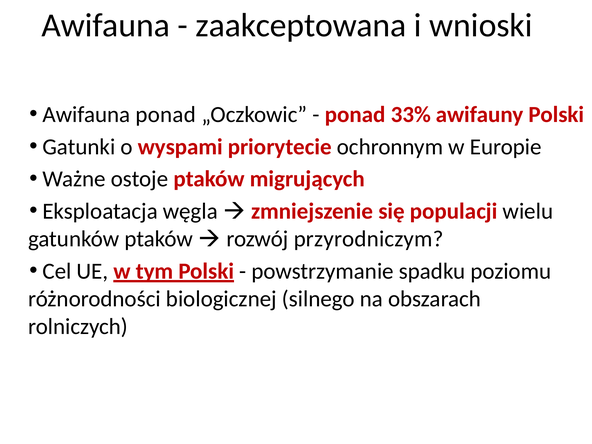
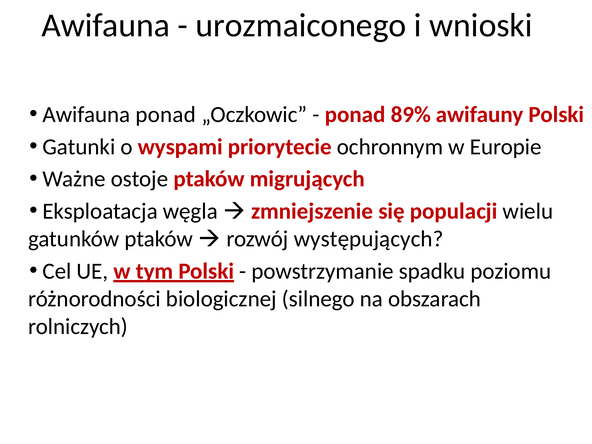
zaakceptowana: zaakceptowana -> urozmaiconego (301, 26)
33%: 33% -> 89% (411, 115)
przyrodniczym: przyrodniczym -> występujących (369, 239)
